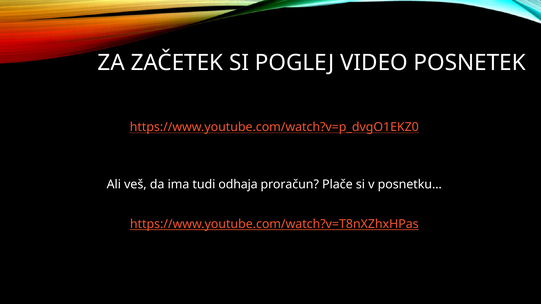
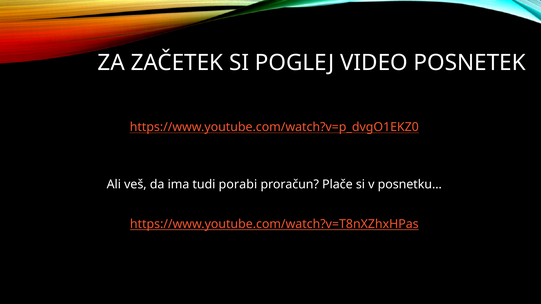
odhaja: odhaja -> porabi (238, 185)
